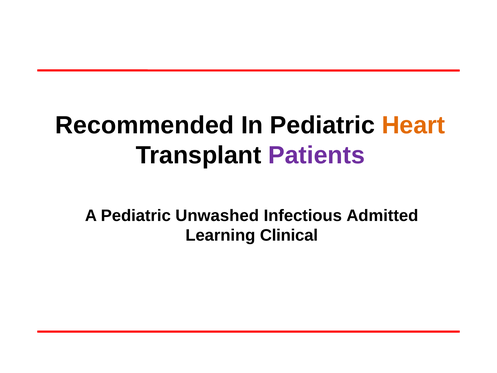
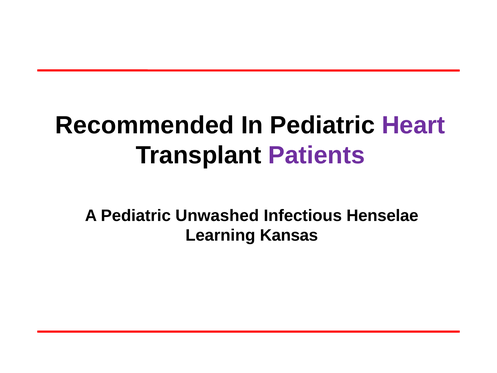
Heart colour: orange -> purple (413, 125)
Admitted: Admitted -> Henselae (382, 215)
Clinical: Clinical -> Kansas (289, 235)
